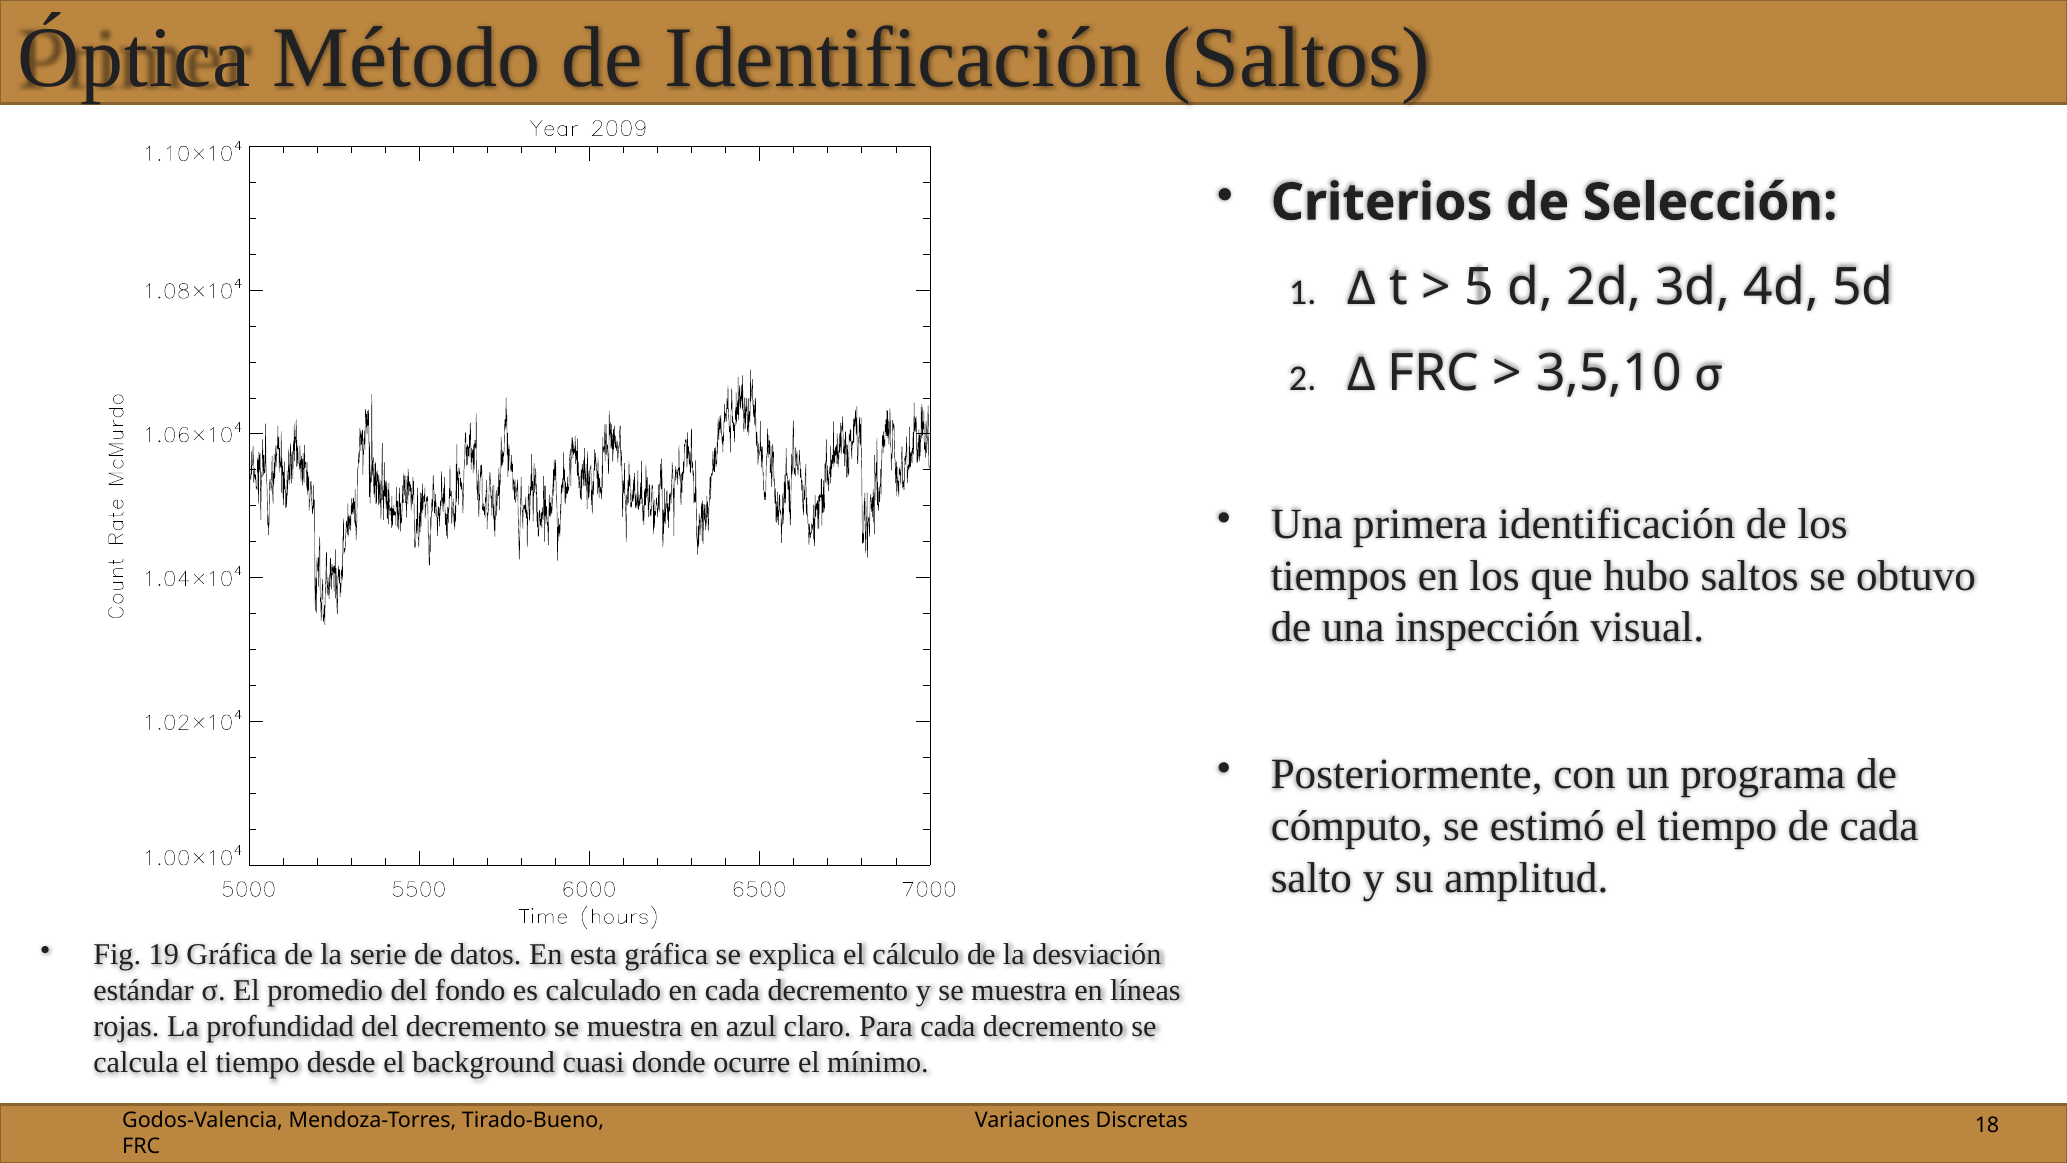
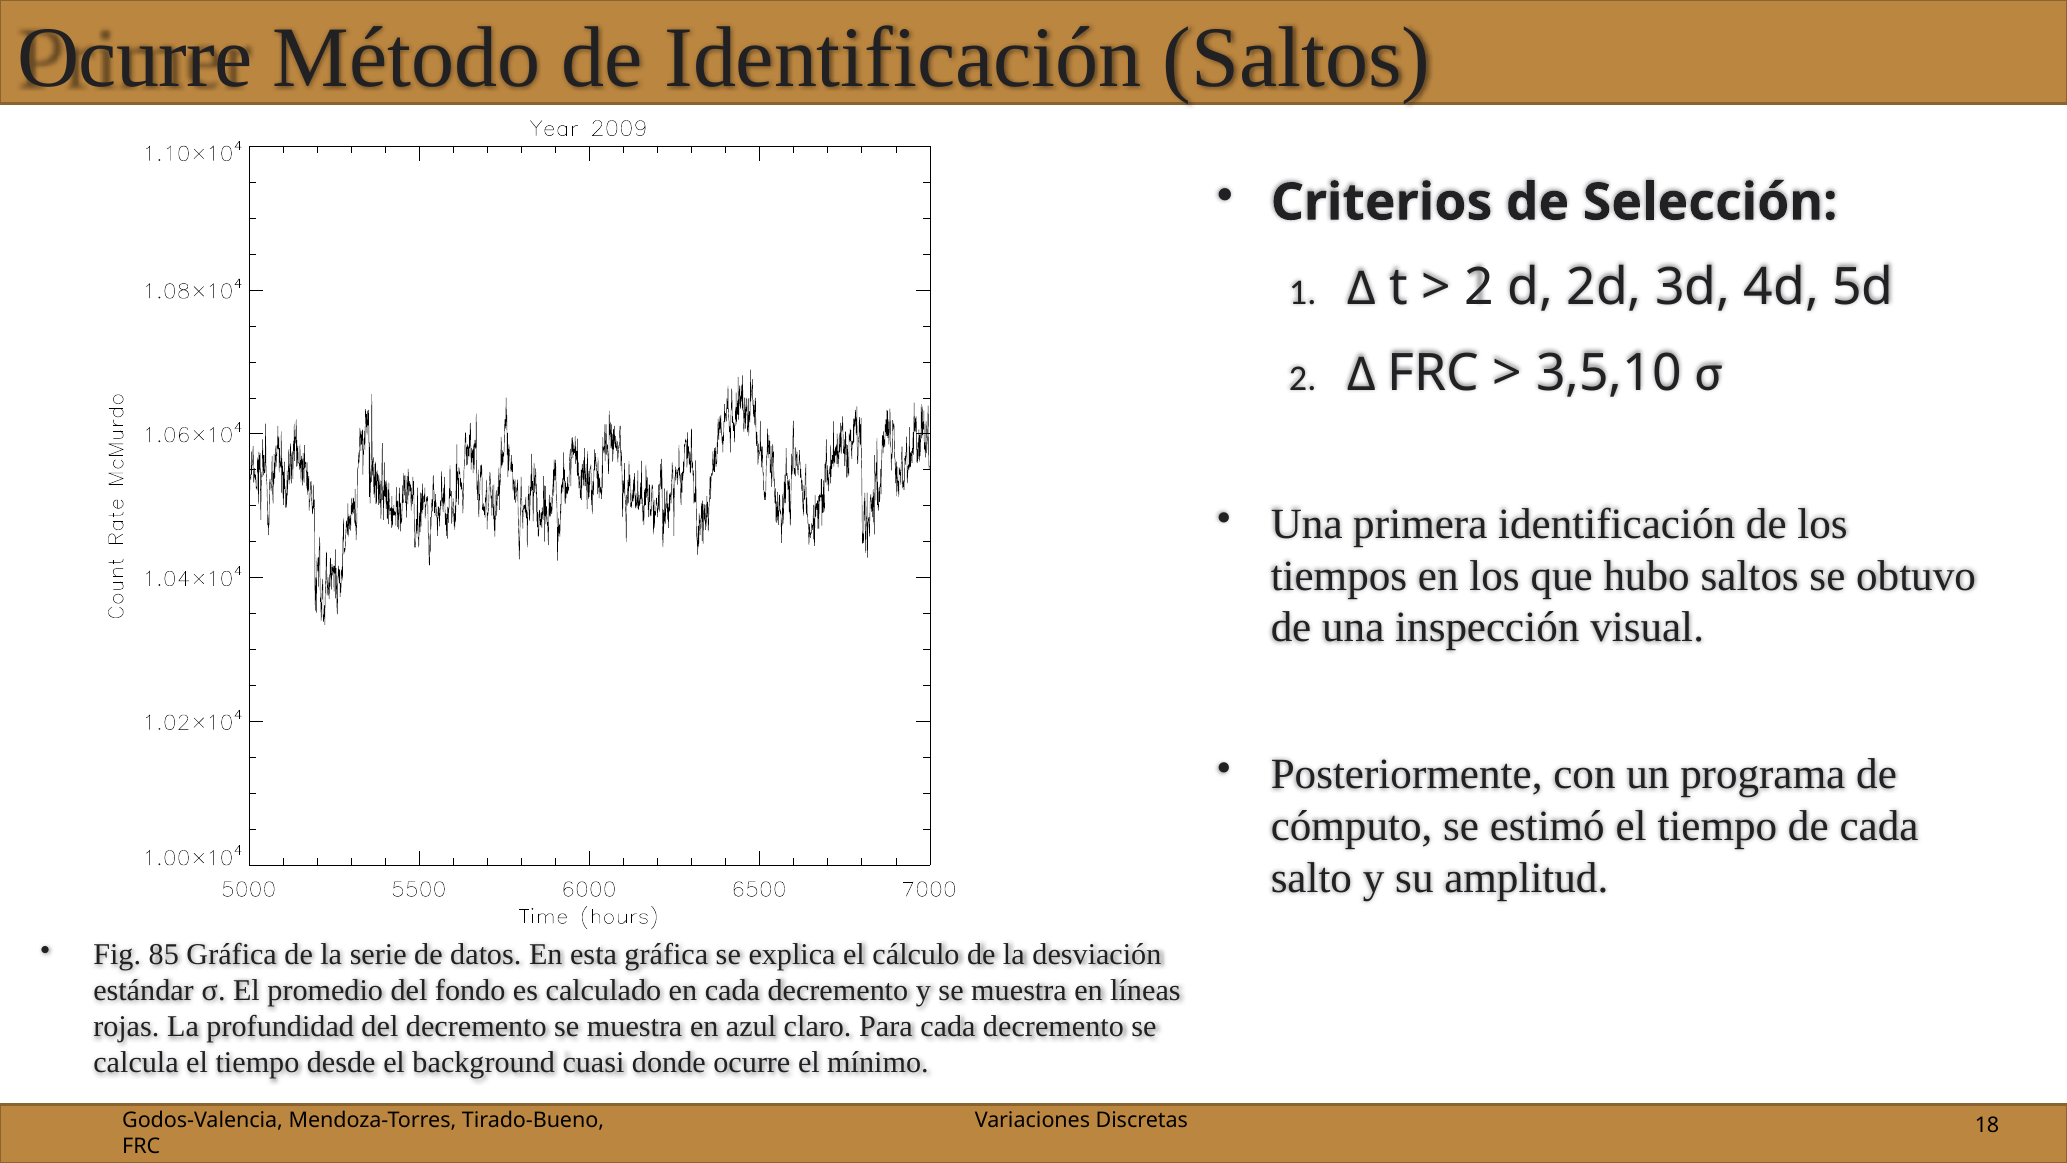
Óptica: Óptica -> Ocurre (135, 58)
5: 5 -> 2 (1479, 288)
19: 19 -> 85 (164, 954)
